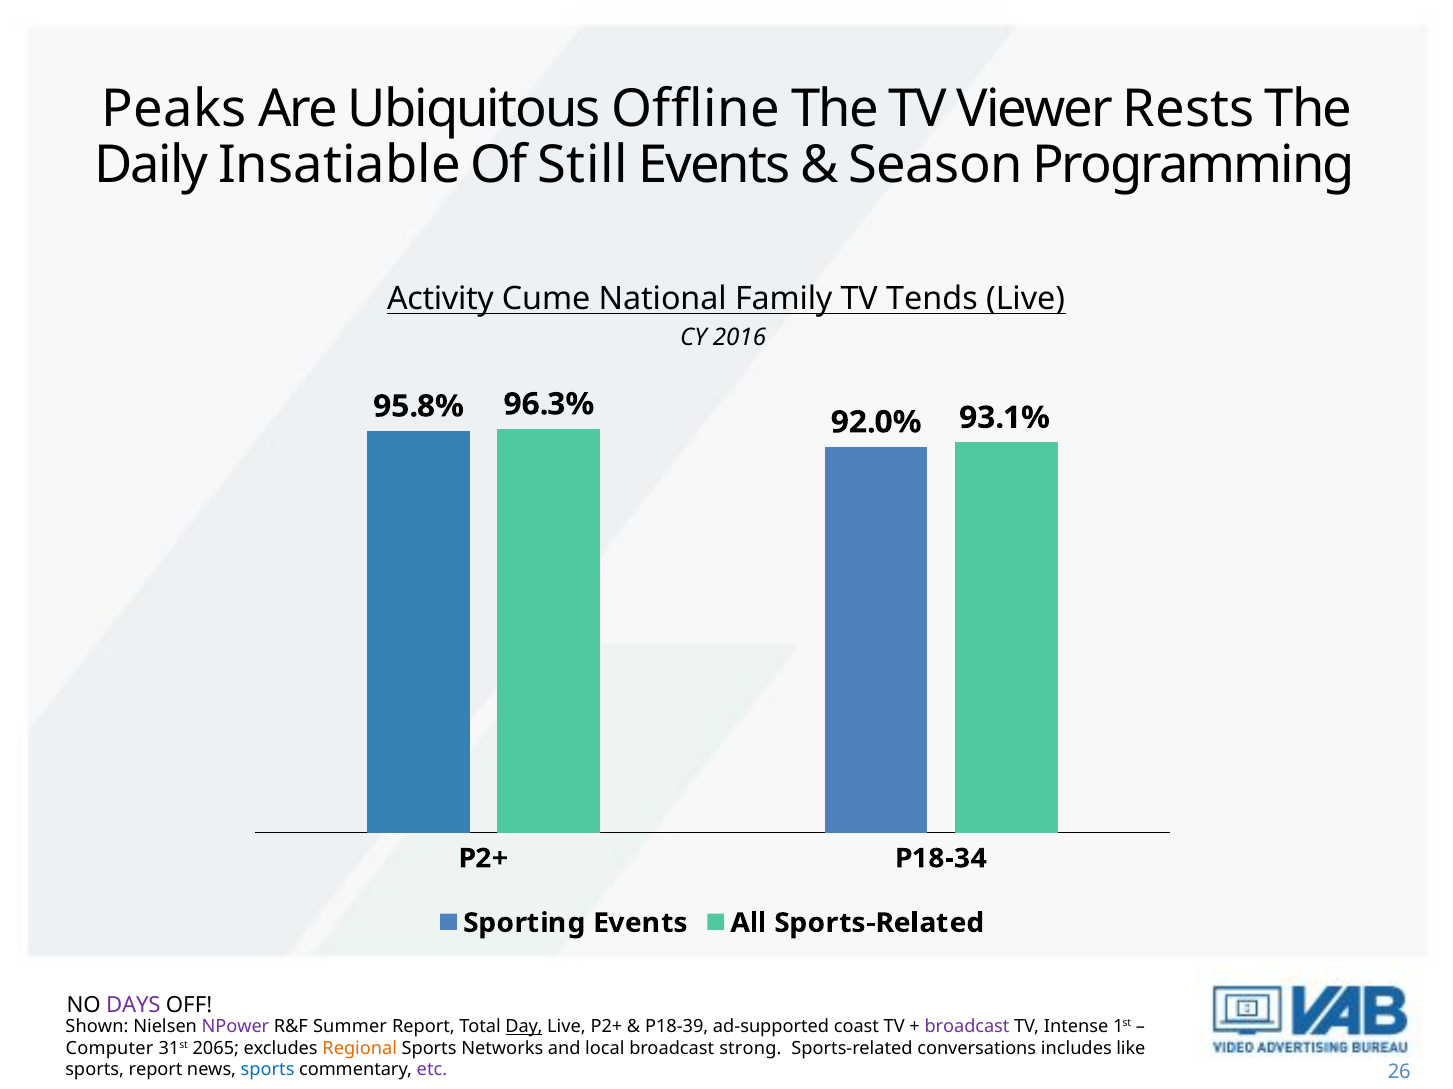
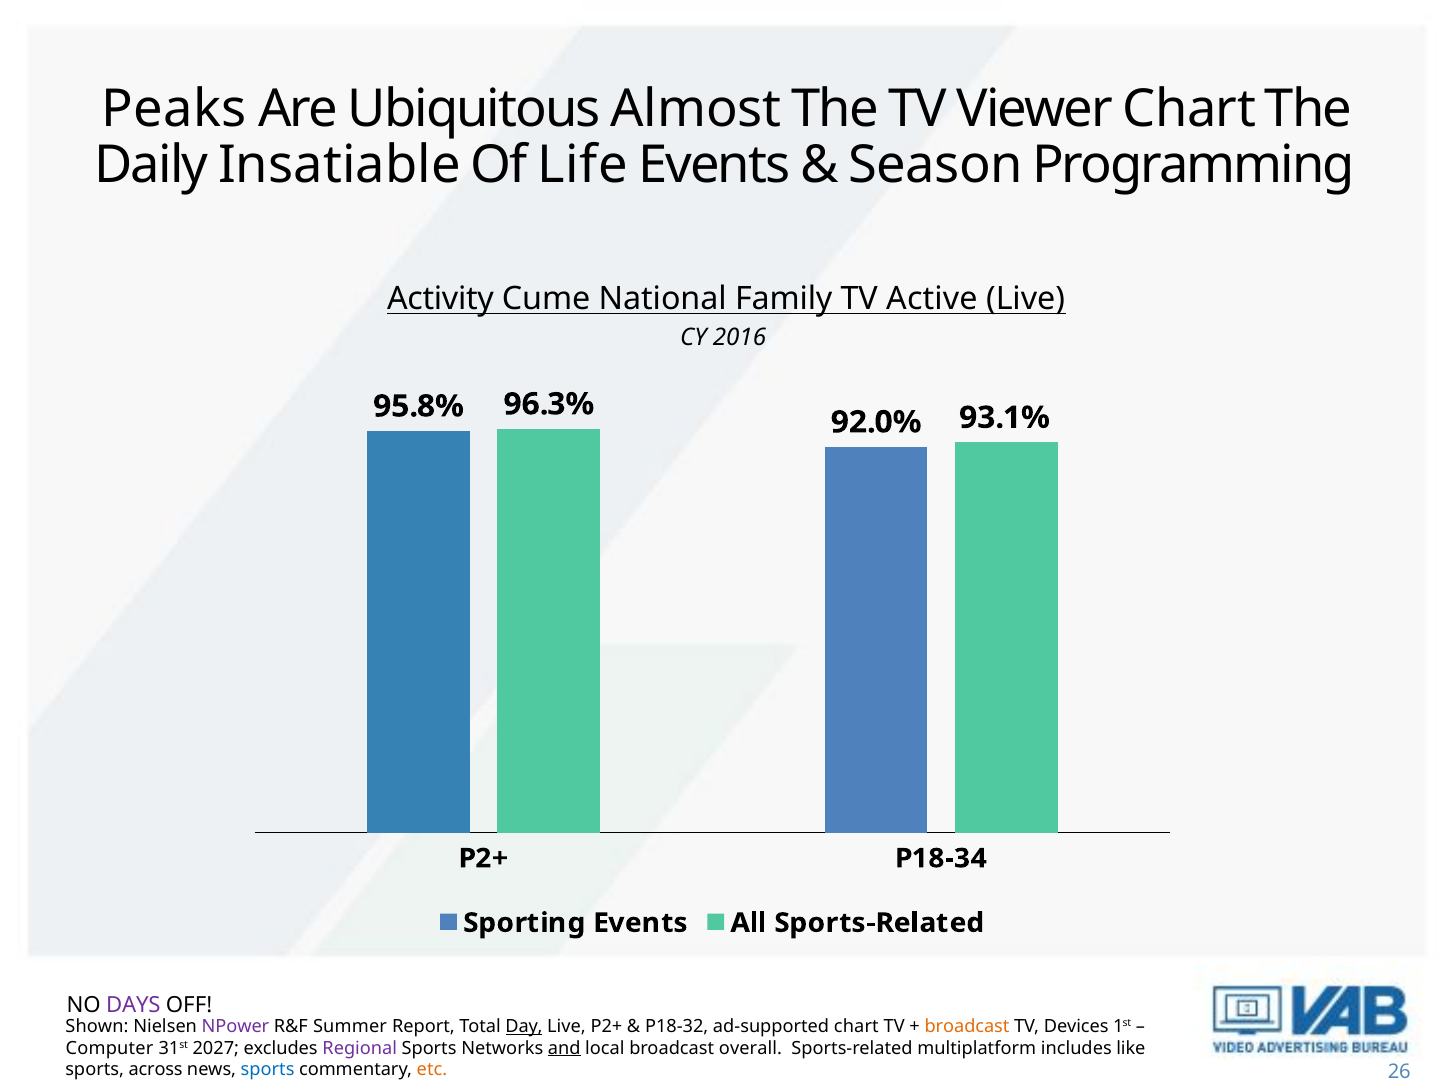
Offline: Offline -> Almost (696, 109)
Viewer Rests: Rests -> Chart (1189, 109)
Still: Still -> Life (583, 166)
Tends: Tends -> Active (932, 299)
P18-39: P18-39 -> P18-32 (677, 1027)
ad-supported coast: coast -> chart (856, 1027)
broadcast colour: purple -> orange (967, 1027)
Intense: Intense -> Devices (1076, 1027)
2065: 2065 -> 2027 (216, 1049)
Regional colour: orange -> purple (360, 1049)
and underline: none -> present (564, 1049)
strong: strong -> overall (750, 1049)
conversations: conversations -> multiplatform (977, 1049)
sports report: report -> across (156, 1071)
etc colour: purple -> orange (432, 1071)
